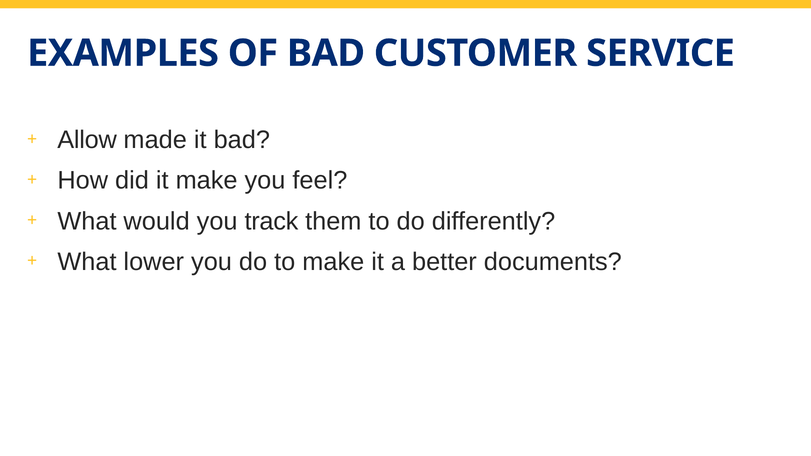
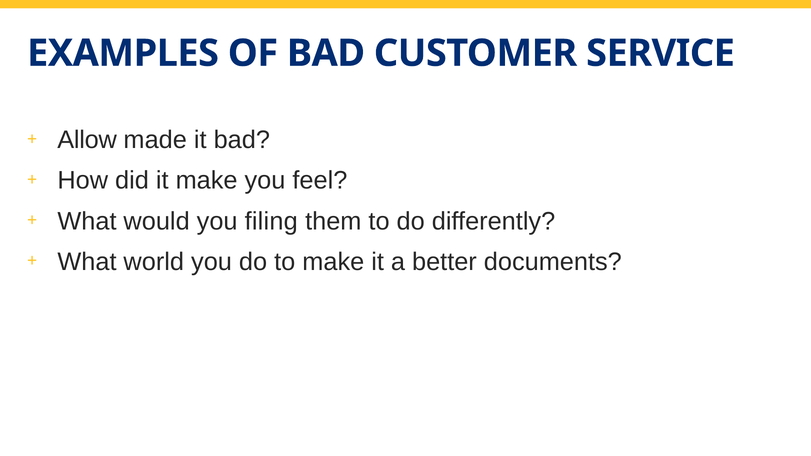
track: track -> filing (271, 221)
lower: lower -> world (154, 262)
